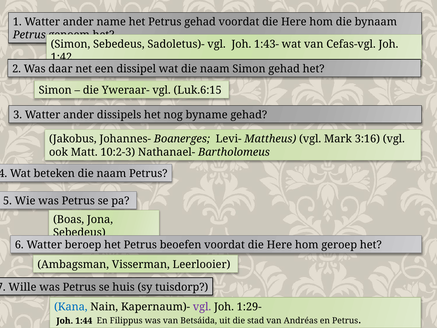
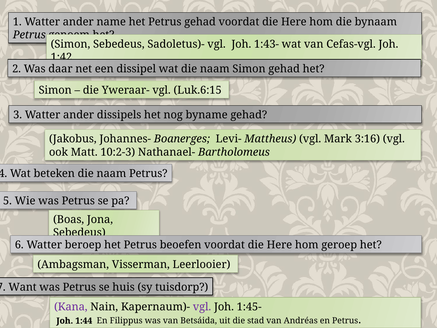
Wille: Wille -> Want (23, 287)
Kana colour: blue -> purple (71, 307)
1:29-: 1:29- -> 1:45- (249, 307)
